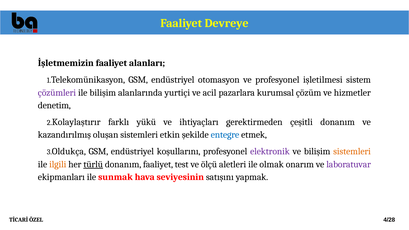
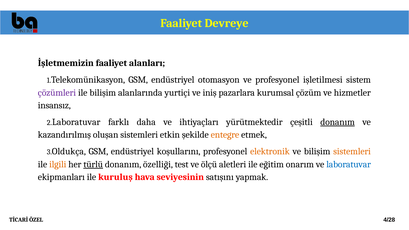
acil: acil -> iniş (210, 93)
denetim: denetim -> insansız (54, 105)
Kolaylaştırır: Kolaylaştırır -> Laboratuvar (76, 122)
yükü: yükü -> daha (146, 122)
gerektirmeden: gerektirmeden -> yürütmektedir (254, 122)
donanım underline: none -> present (338, 122)
entegre colour: blue -> orange (225, 135)
elektronik colour: purple -> orange (270, 152)
donanım faaliyet: faaliyet -> özelliği (158, 164)
olmak: olmak -> eğitim (272, 164)
laboratuvar colour: purple -> blue (349, 164)
sunmak: sunmak -> kuruluş (115, 177)
